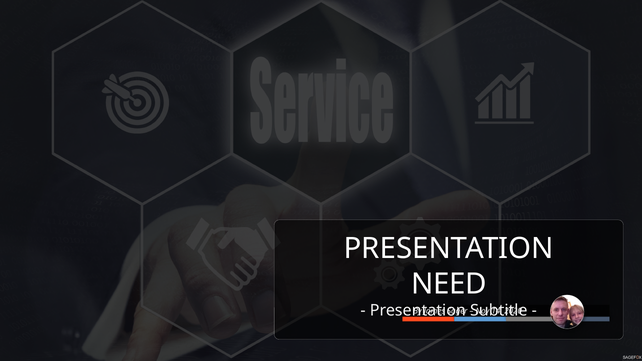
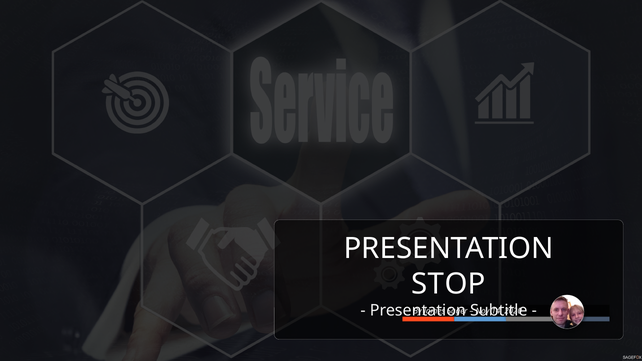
NEED: NEED -> STOP (449, 284)
